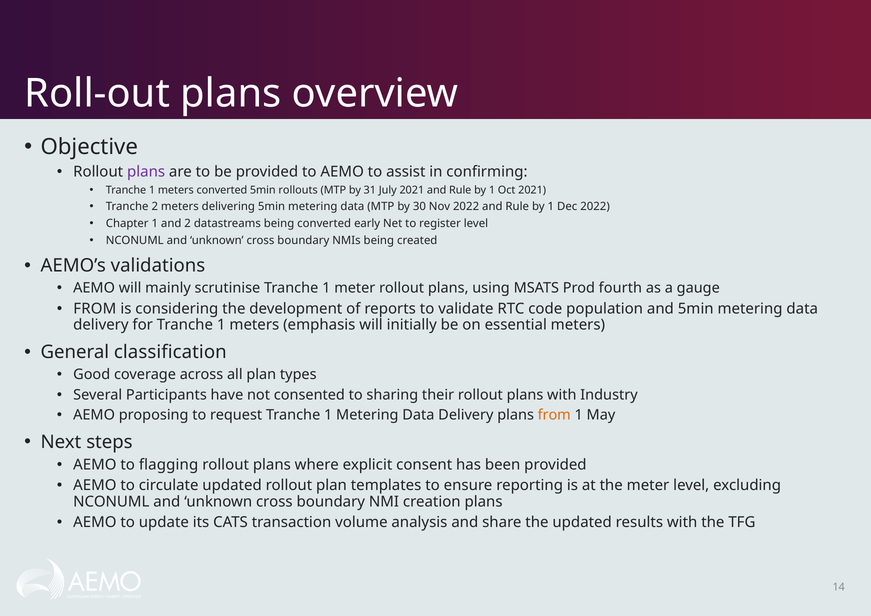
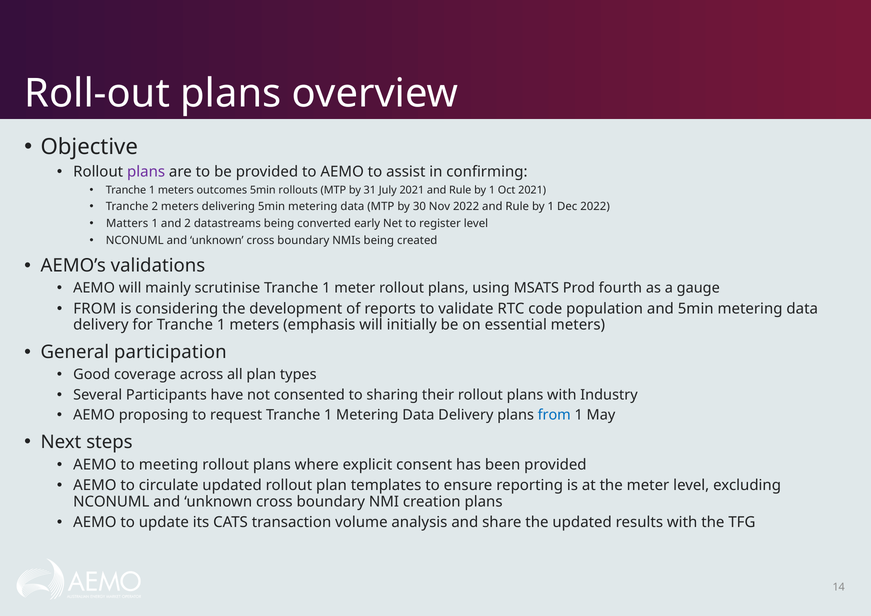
meters converted: converted -> outcomes (222, 190)
Chapter: Chapter -> Matters (127, 224)
classification: classification -> participation (170, 352)
from colour: orange -> blue (554, 415)
flagging: flagging -> meeting (169, 465)
